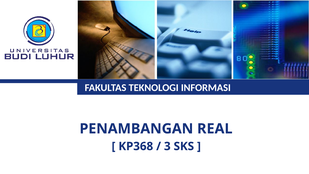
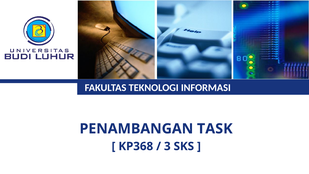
REAL: REAL -> TASK (215, 129)
